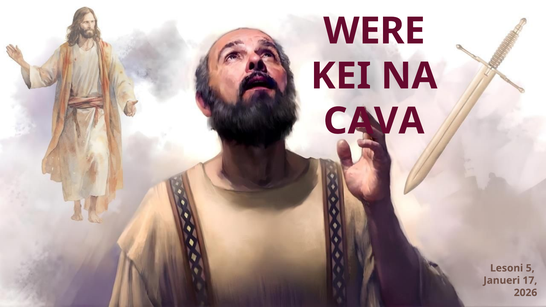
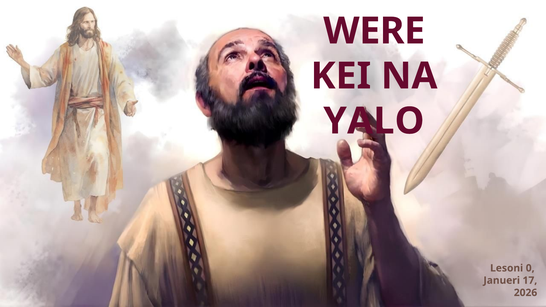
CAVA: CAVA -> YALO (374, 121)
5: 5 -> 0 (530, 268)
